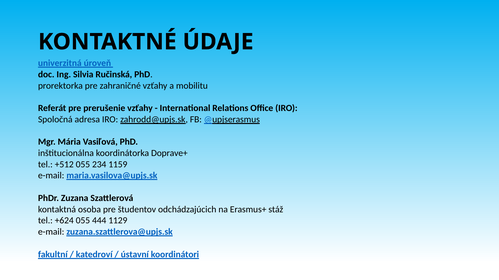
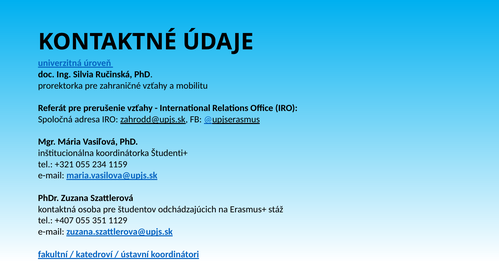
Doprave+: Doprave+ -> Študenti+ (169, 153)
+512: +512 -> +321 (64, 165)
+624: +624 -> +407 (64, 221)
444: 444 -> 351 (99, 221)
